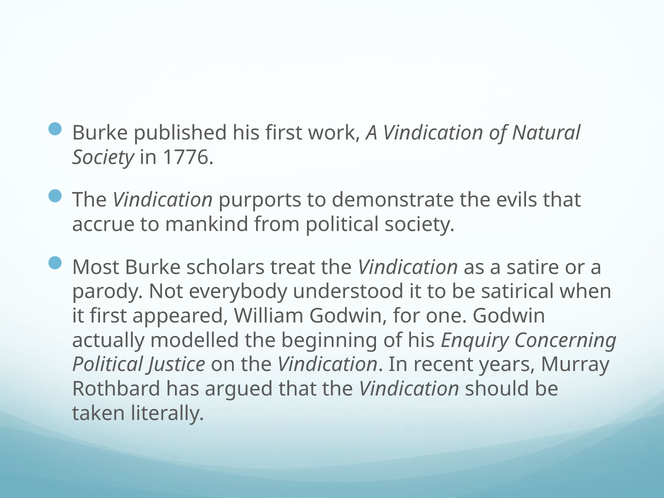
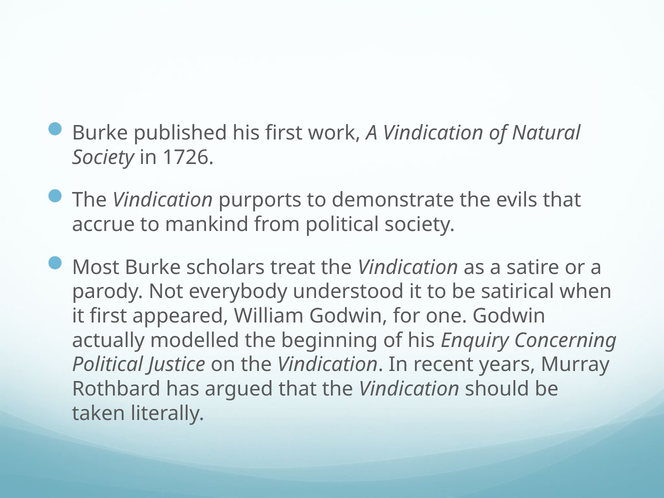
1776: 1776 -> 1726 (188, 157)
